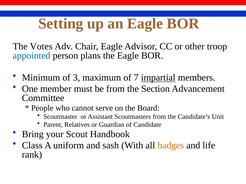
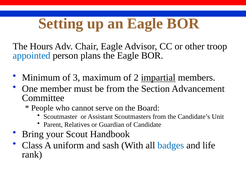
Votes: Votes -> Hours (41, 46)
7: 7 -> 2 (136, 78)
badges colour: orange -> blue (171, 146)
